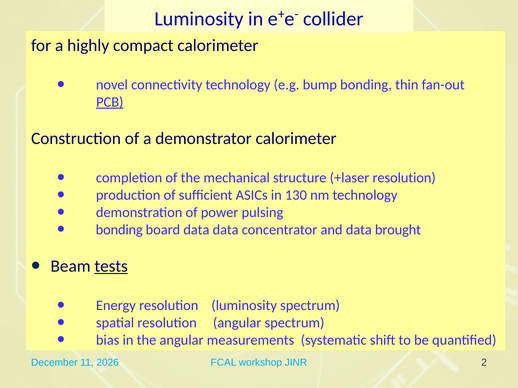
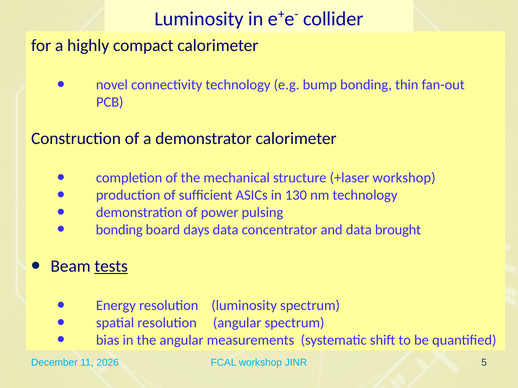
PCB underline: present -> none (110, 102)
+laser resolution: resolution -> workshop (404, 178)
board data: data -> days (196, 230)
2: 2 -> 5 (484, 363)
